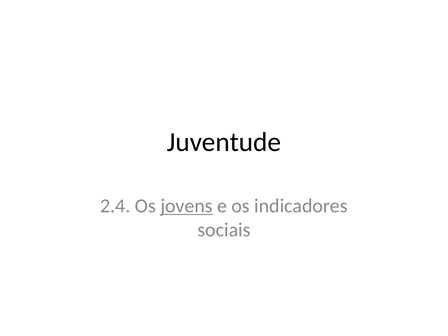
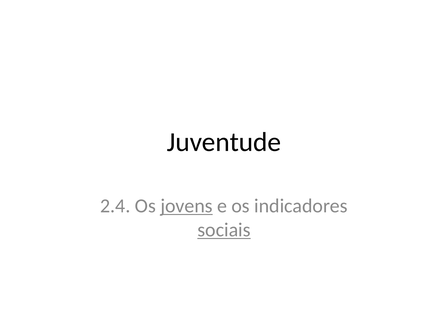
sociais underline: none -> present (224, 230)
